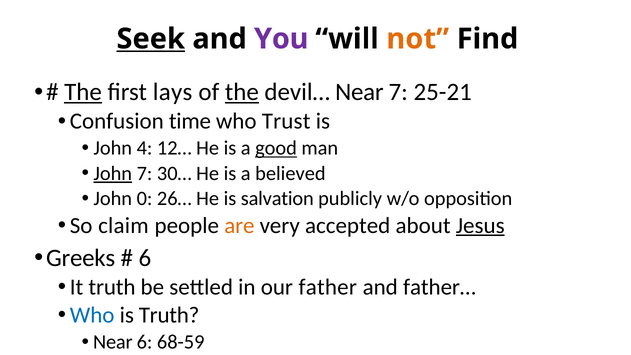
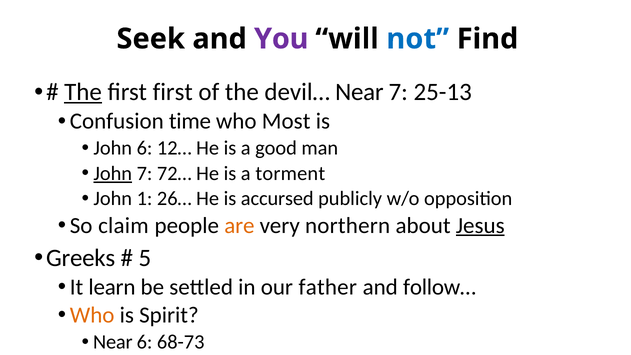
Seek underline: present -> none (151, 39)
not colour: orange -> blue (418, 39)
first lays: lays -> first (173, 92)
the underline: present -> none (242, 92)
25-21: 25-21 -> 25-13 (443, 92)
Trust: Trust -> Most (286, 121)
John 4: 4 -> 6 (145, 148)
good underline: present -> none (276, 148)
30…: 30… -> 72… (174, 173)
believed: believed -> torment (290, 173)
0: 0 -> 1 (145, 199)
salvation: salvation -> accursed (277, 199)
accepted: accepted -> northern (348, 225)
6: 6 -> 5 (145, 258)
It truth: truth -> learn (112, 287)
father…: father… -> follow… (440, 287)
Who colour: blue -> orange (92, 315)
is Truth: Truth -> Spirit (169, 315)
68-59: 68-59 -> 68-73 (181, 342)
